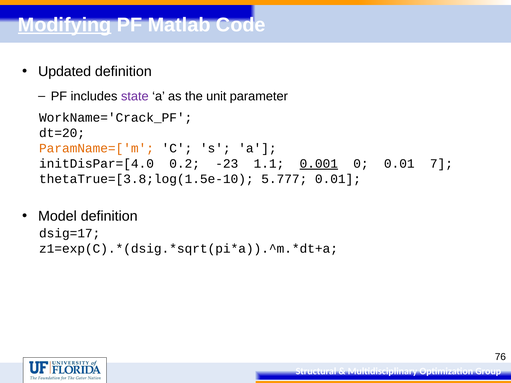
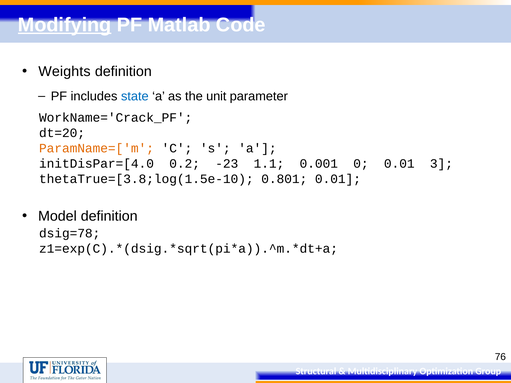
Updated: Updated -> Weights (64, 72)
state colour: purple -> blue (135, 96)
0.001 underline: present -> none (319, 164)
7: 7 -> 3 (441, 164)
5.777: 5.777 -> 0.801 (284, 179)
dsig=17: dsig=17 -> dsig=78 (70, 233)
